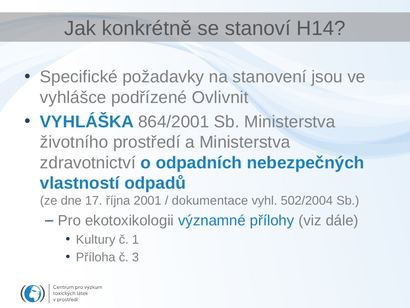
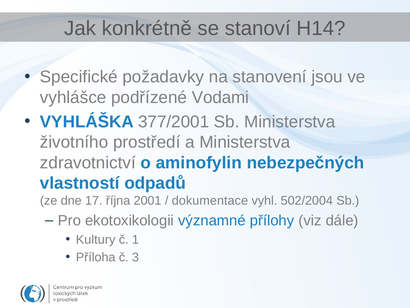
Ovlivnit: Ovlivnit -> Vodami (220, 97)
864/2001: 864/2001 -> 377/2001 (174, 121)
odpadních: odpadních -> aminofylin (199, 162)
